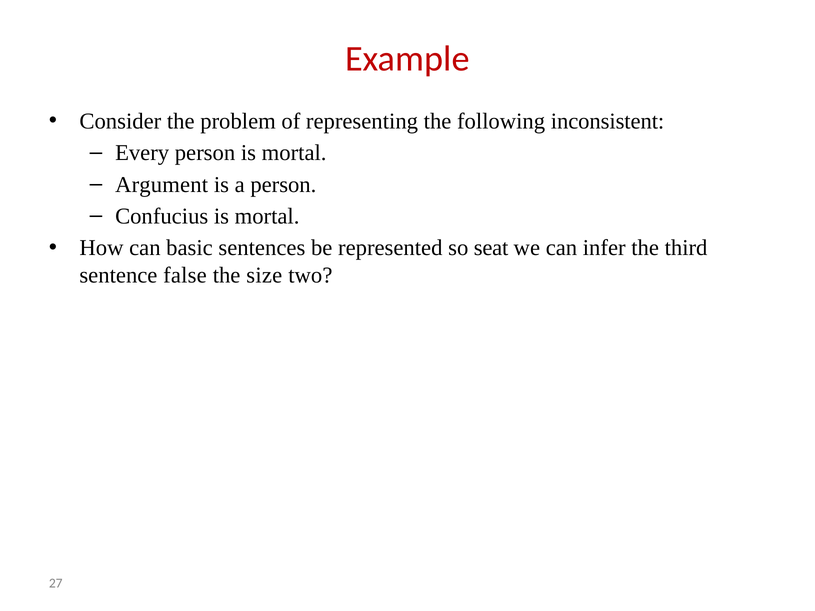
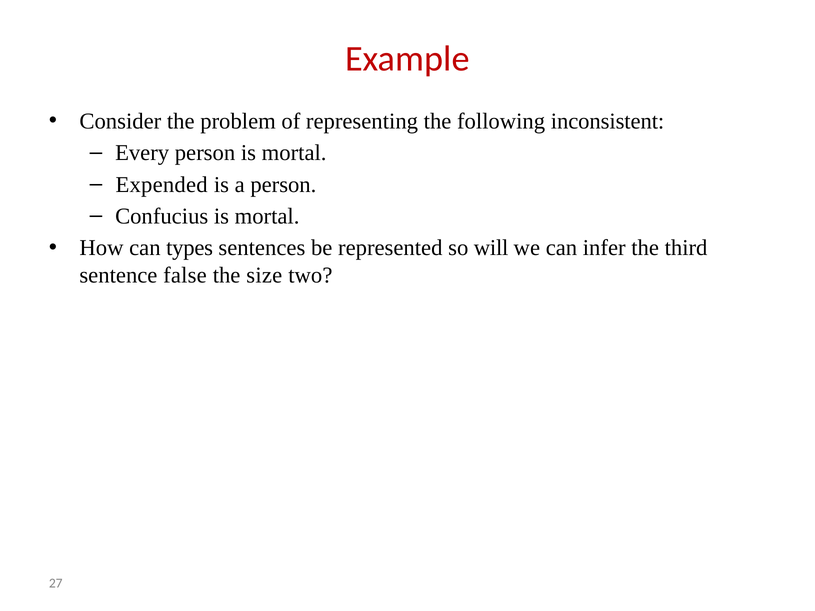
Argument: Argument -> Expended (162, 185)
basic: basic -> types (190, 248)
seat: seat -> will (491, 248)
